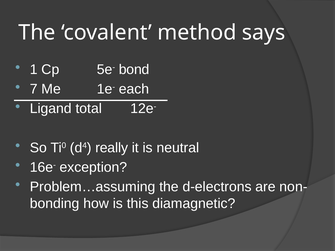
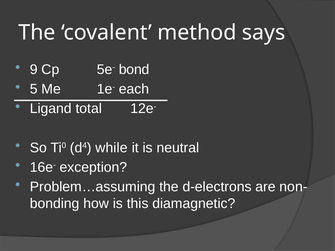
1: 1 -> 9 (34, 70)
7: 7 -> 5 (34, 89)
really: really -> while (112, 148)
